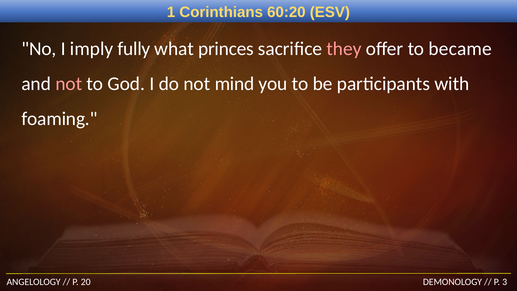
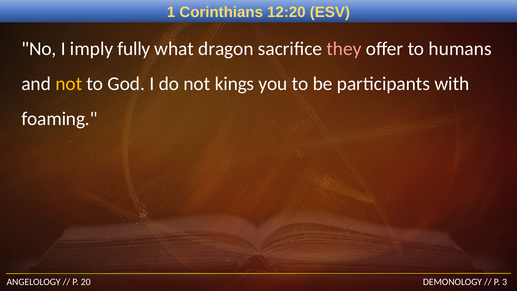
60:20: 60:20 -> 12:20 (286, 12)
princes: princes -> dragon (226, 49)
became: became -> humans (460, 49)
not colour: pink -> yellow (69, 84)
mind: mind -> kings (234, 84)
